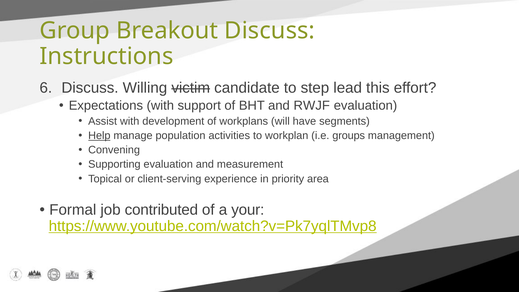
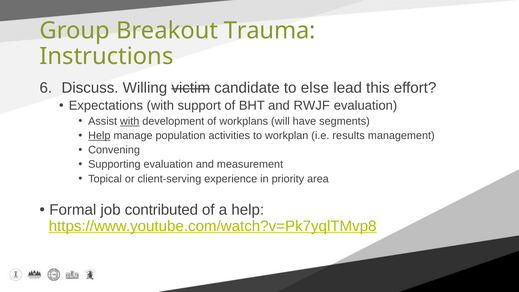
Breakout Discuss: Discuss -> Trauma (270, 31)
step: step -> else (315, 88)
with underline: none -> present (130, 121)
groups: groups -> results (349, 136)
a your: your -> help (248, 210)
